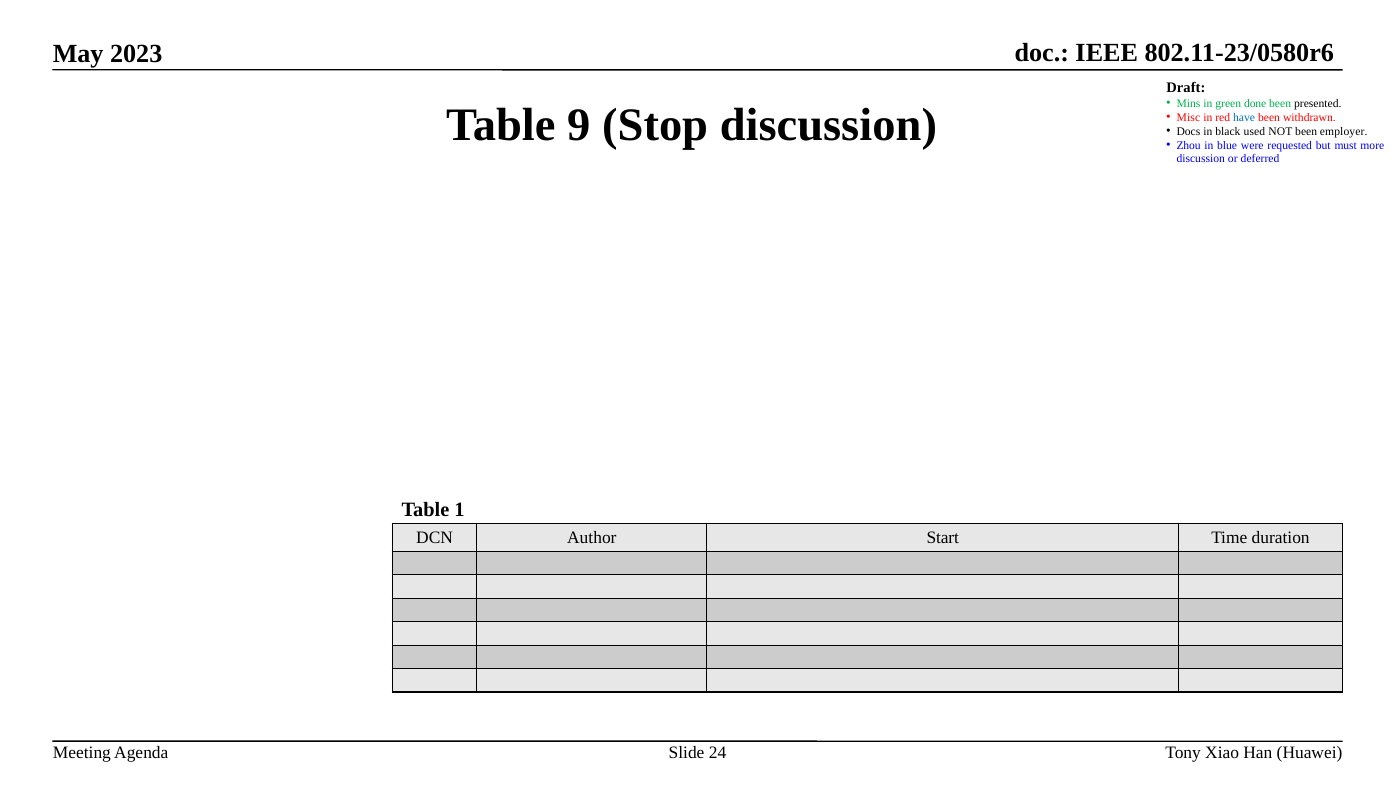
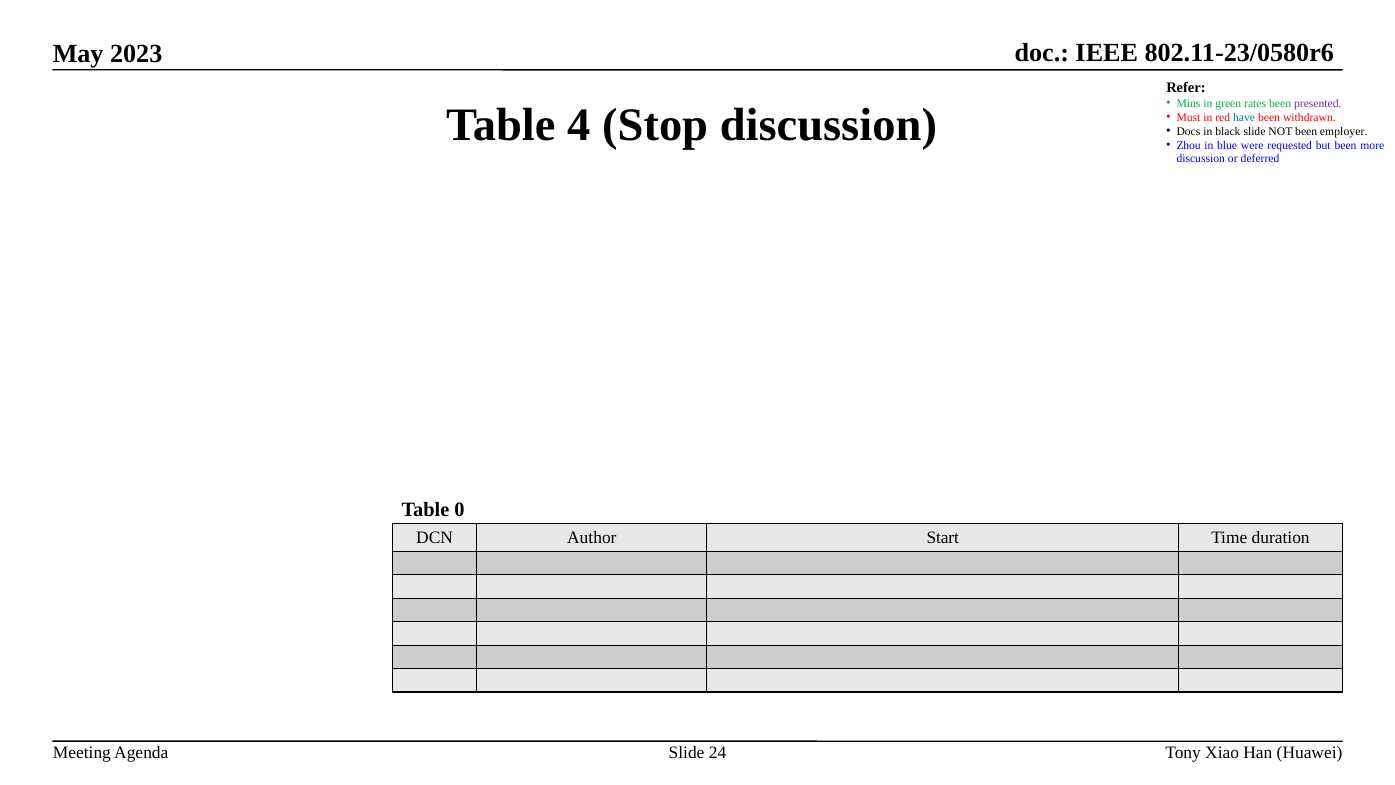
Draft: Draft -> Refer (1186, 88)
done: done -> rates (1255, 103)
presented colour: black -> purple (1318, 103)
9: 9 -> 4 (579, 125)
Misc: Misc -> Must (1189, 117)
black used: used -> slide (1255, 131)
but must: must -> been (1346, 145)
1: 1 -> 0 (460, 510)
